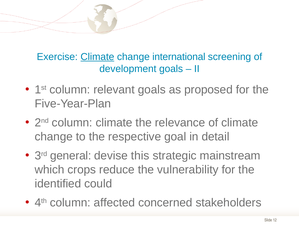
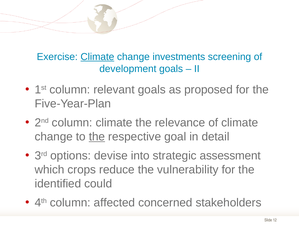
international: international -> investments (179, 57)
the underline: none -> present (97, 136)
general: general -> options (71, 155)
this: this -> into (140, 155)
mainstream: mainstream -> assessment (230, 155)
